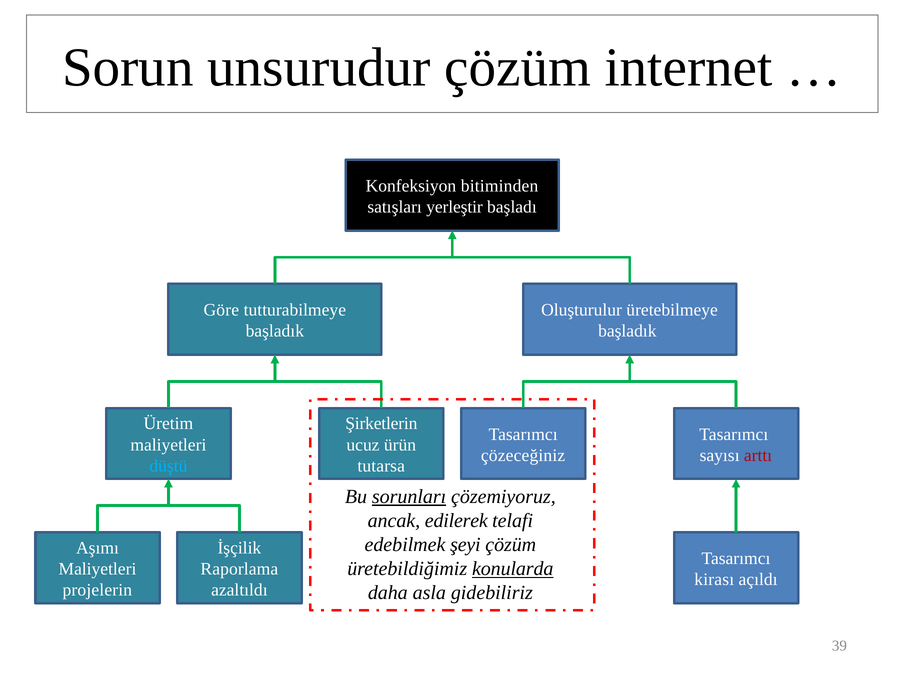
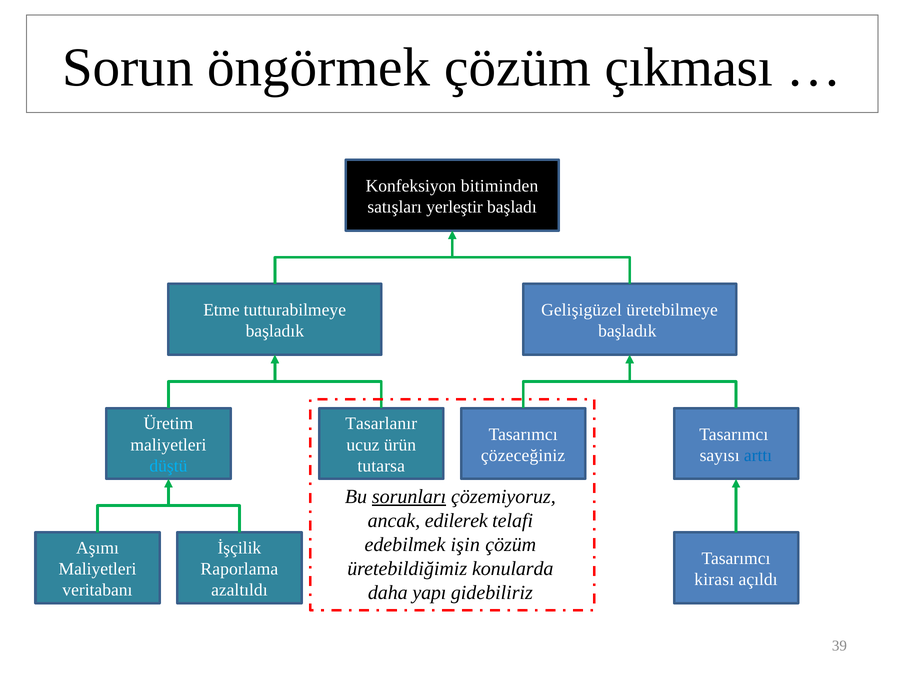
unsurudur: unsurudur -> öngörmek (319, 68)
internet: internet -> çıkması (689, 68)
Göre: Göre -> Etme (221, 310)
Oluşturulur: Oluşturulur -> Gelişigüzel (581, 310)
Şirketlerin: Şirketlerin -> Tasarlanır (381, 424)
arttı colour: red -> blue (758, 455)
şeyi: şeyi -> işin (465, 545)
konularda underline: present -> none (513, 569)
projelerin: projelerin -> veritabanı (97, 590)
asla: asla -> yapı (429, 593)
